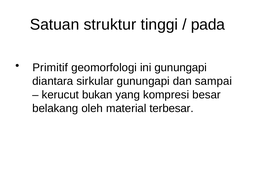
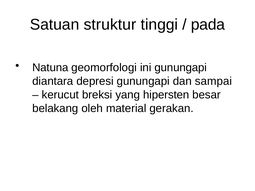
Primitif: Primitif -> Natuna (50, 68)
sirkular: sirkular -> depresi (95, 81)
bukan: bukan -> breksi (97, 95)
kompresi: kompresi -> hipersten (166, 95)
terbesar: terbesar -> gerakan (172, 108)
